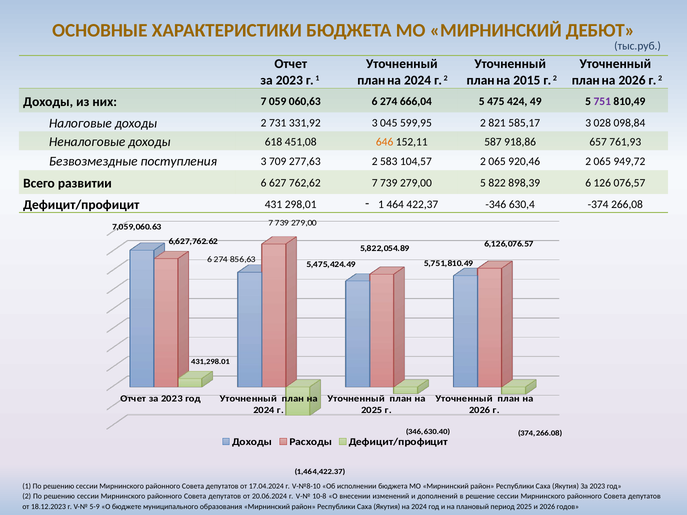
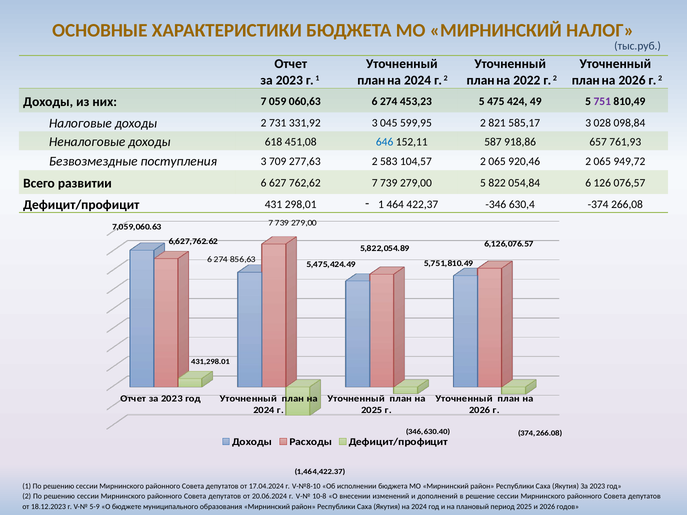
ДЕБЮТ: ДЕБЮТ -> НАЛОГ (600, 31)
2015: 2015 -> 2022 (527, 80)
666,04: 666,04 -> 453,23 (416, 101)
646 colour: orange -> blue (385, 142)
898,39: 898,39 -> 054,84 (524, 183)
